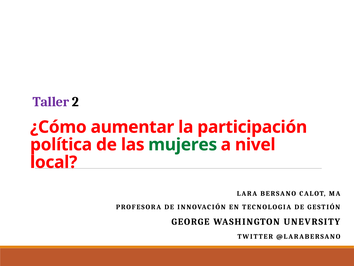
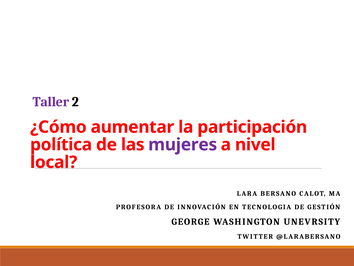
mujeres colour: green -> purple (183, 144)
